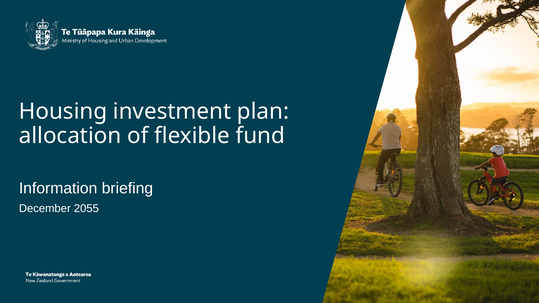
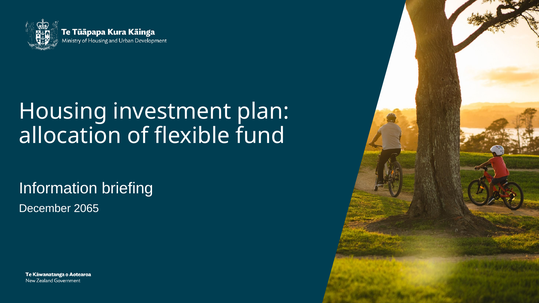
2055: 2055 -> 2065 (86, 208)
